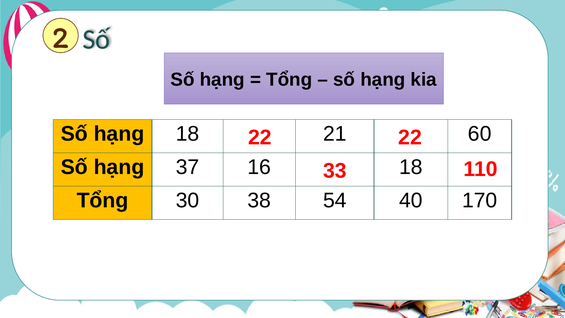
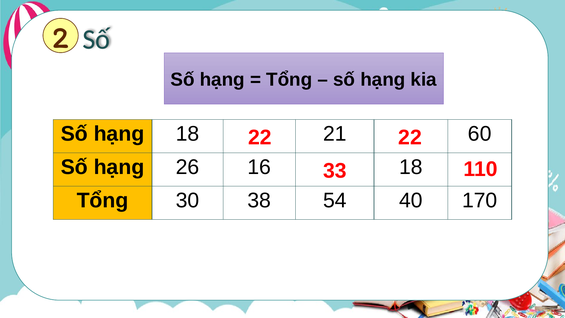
37: 37 -> 26 (188, 167)
